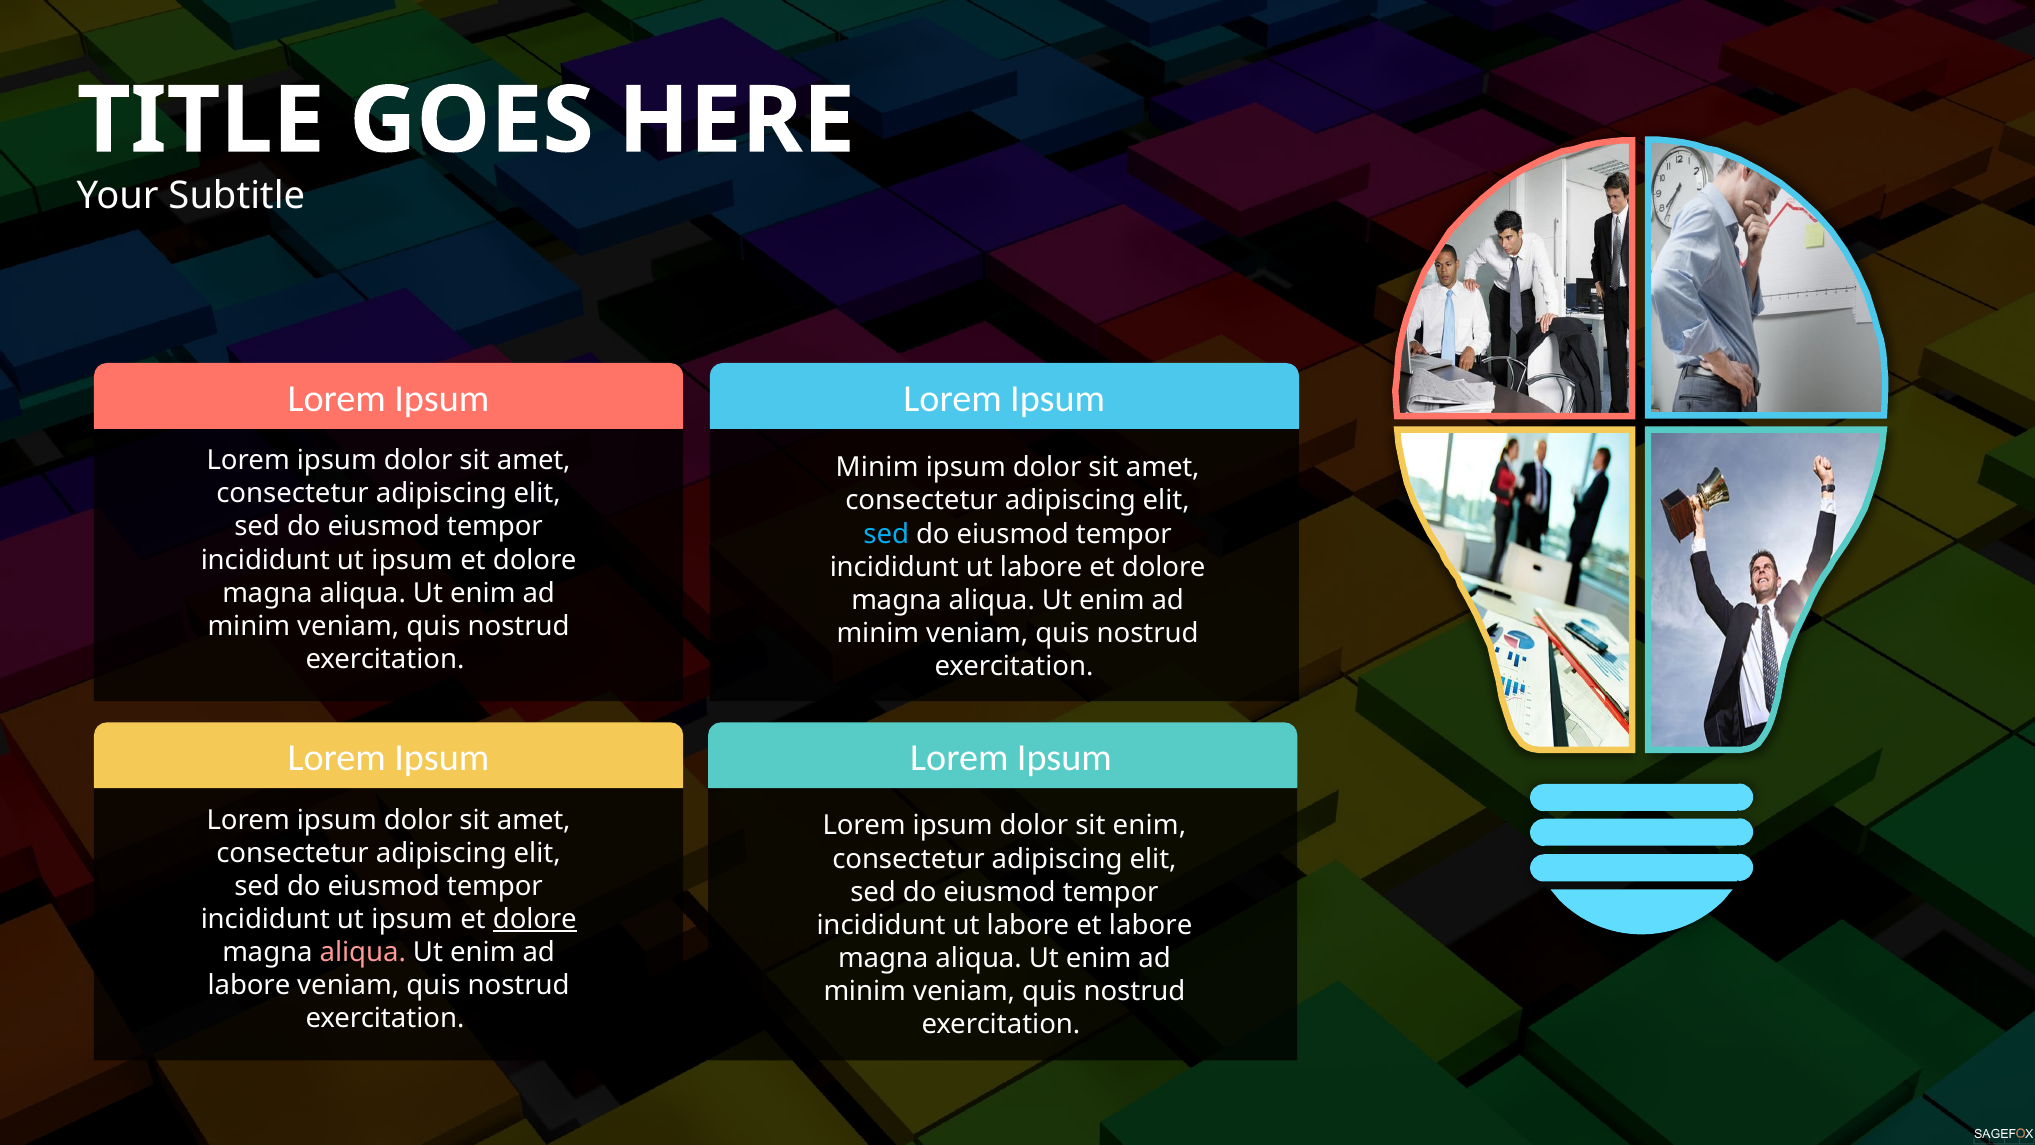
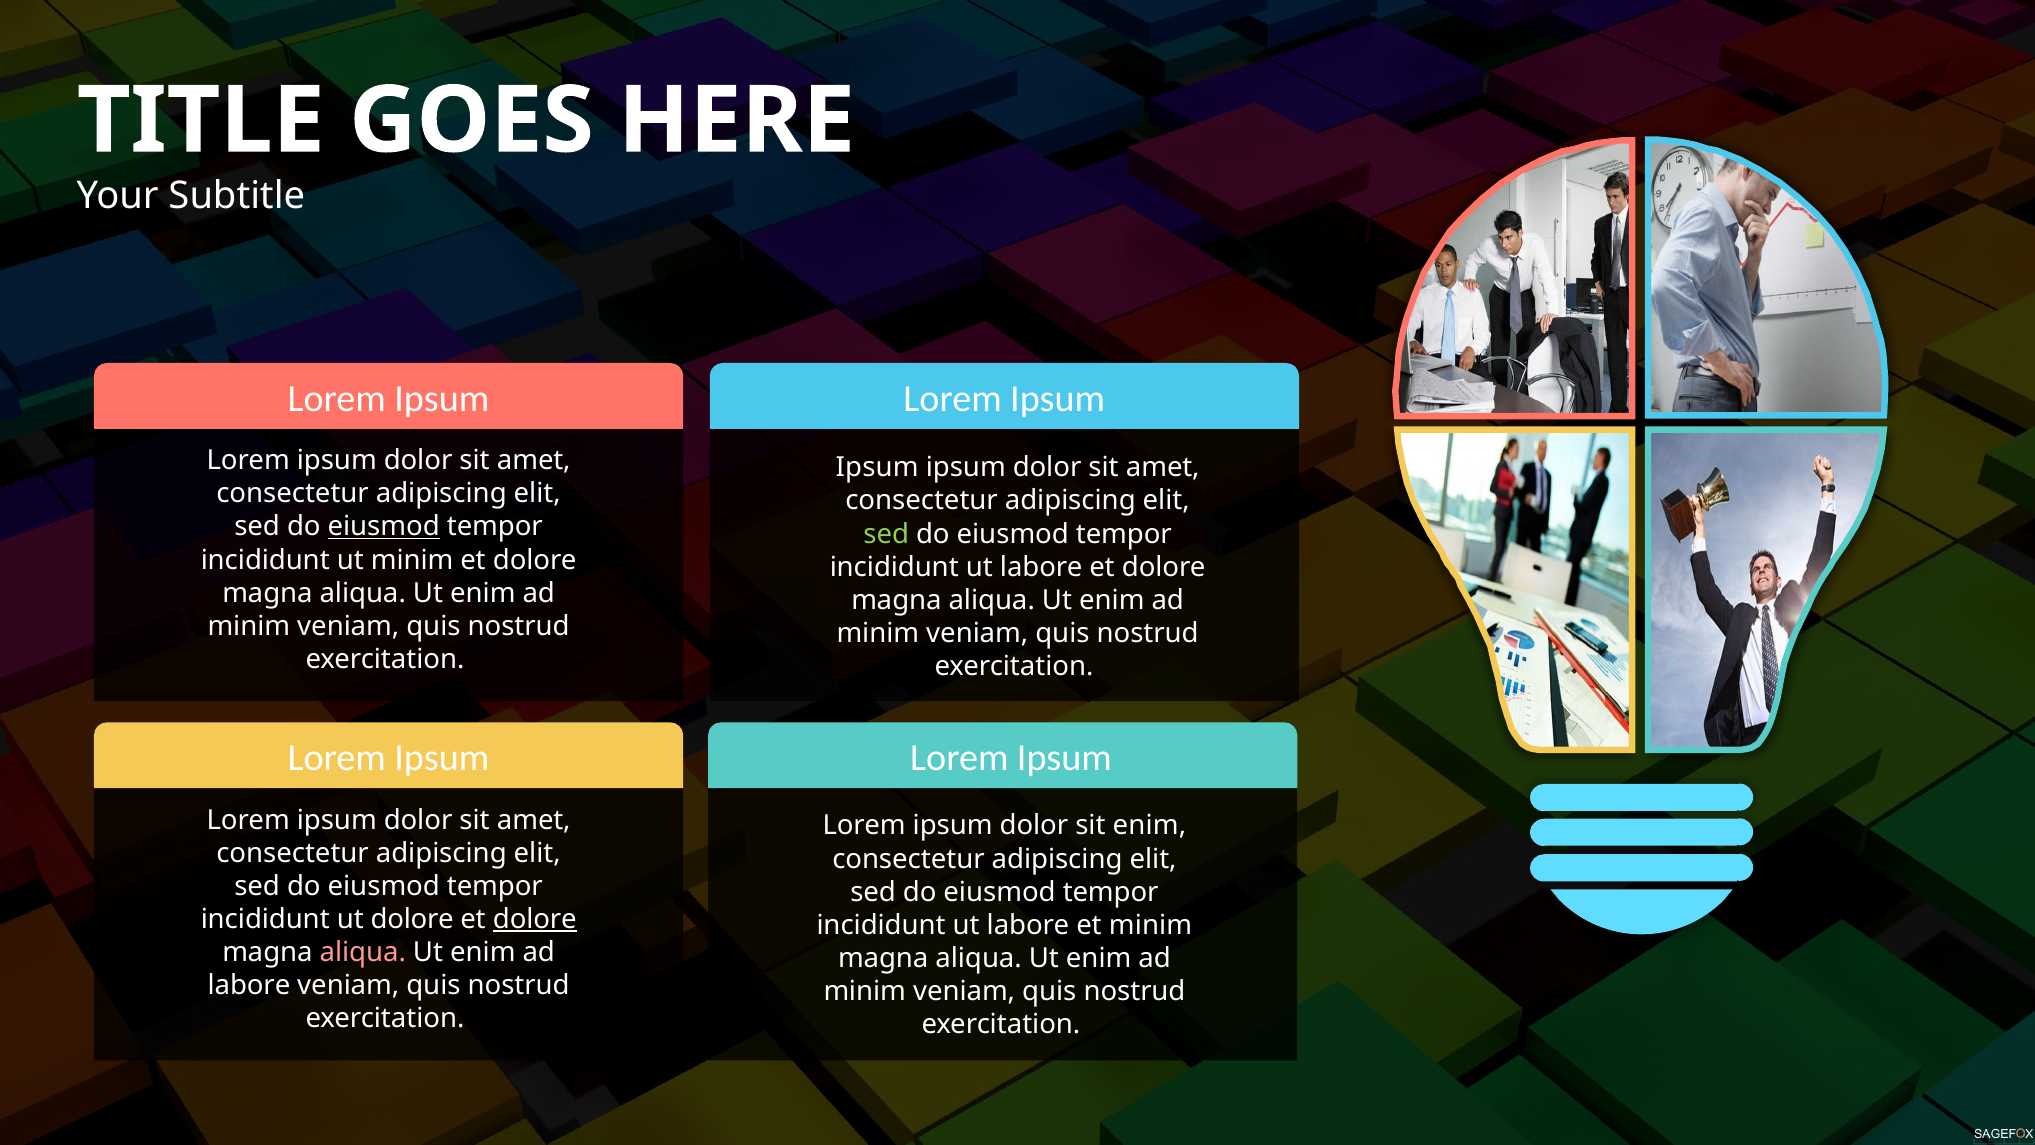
Minim: Minim -> Ipsum (877, 468)
eiusmod underline: none -> present (384, 527)
sed colour: light blue -> light green (886, 534)
ipsum: ipsum -> minim (412, 560)
ipsum: ipsum -> dolore (412, 919)
et labore: labore -> minim (1151, 925)
